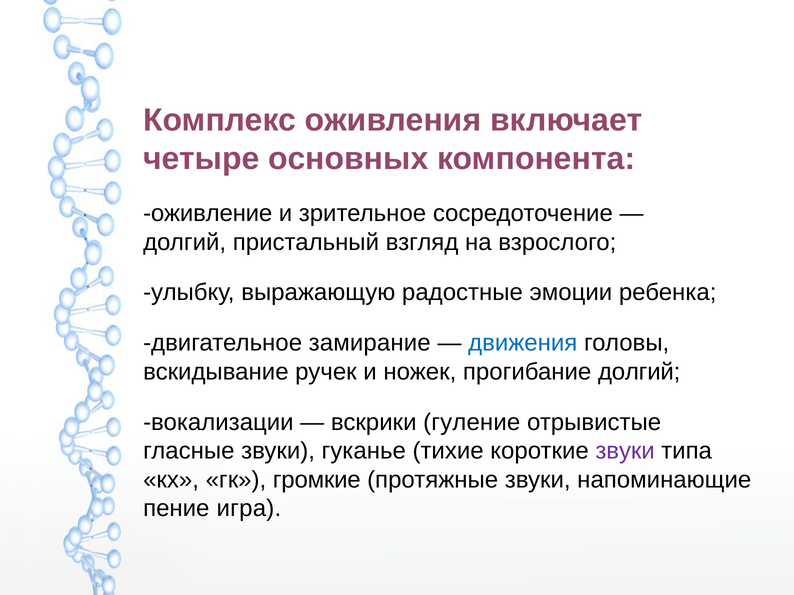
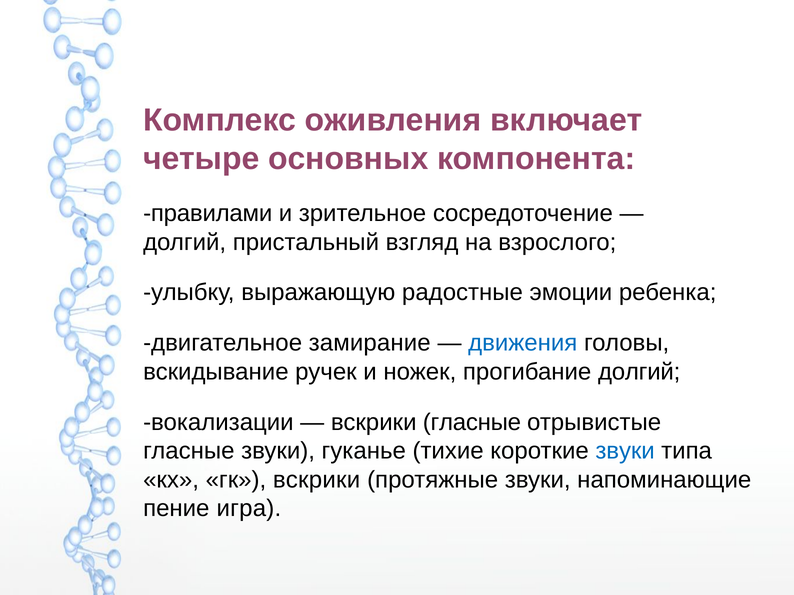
оживление: оживление -> правилами (208, 214)
вскрики гуление: гуление -> гласные (472, 422)
звуки colour: purple -> blue (625, 451)
гк громкие: громкие -> вскрики (317, 480)
